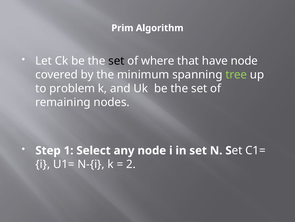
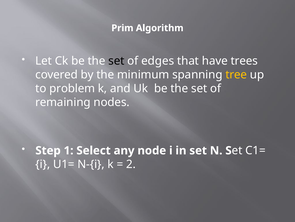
where: where -> edges (158, 61)
have node: node -> trees (244, 61)
tree colour: light green -> yellow (236, 74)
